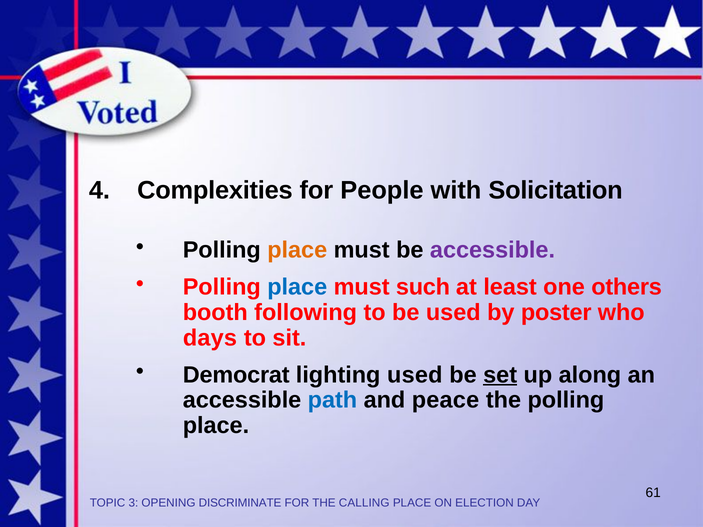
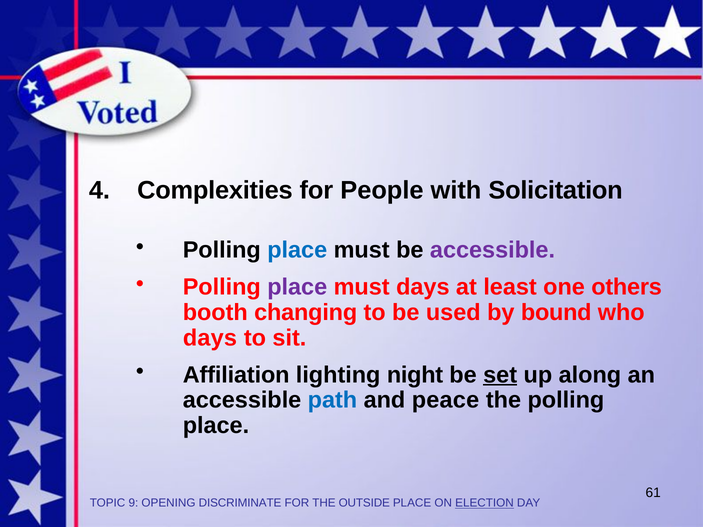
place colour: orange -> blue (297, 250)
place colour: blue -> purple (297, 287)
must such: such -> days (423, 287)
following: following -> changing (306, 313)
poster: poster -> bound (556, 313)
Democrat: Democrat -> Affiliation (236, 375)
lighting used: used -> night (415, 375)
3: 3 -> 9 (133, 503)
CALLING: CALLING -> OUTSIDE (364, 503)
ELECTION underline: none -> present (484, 503)
